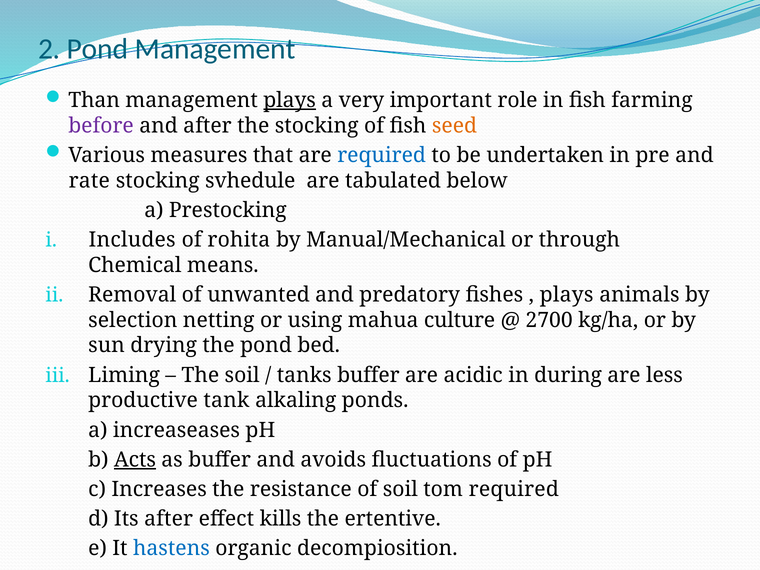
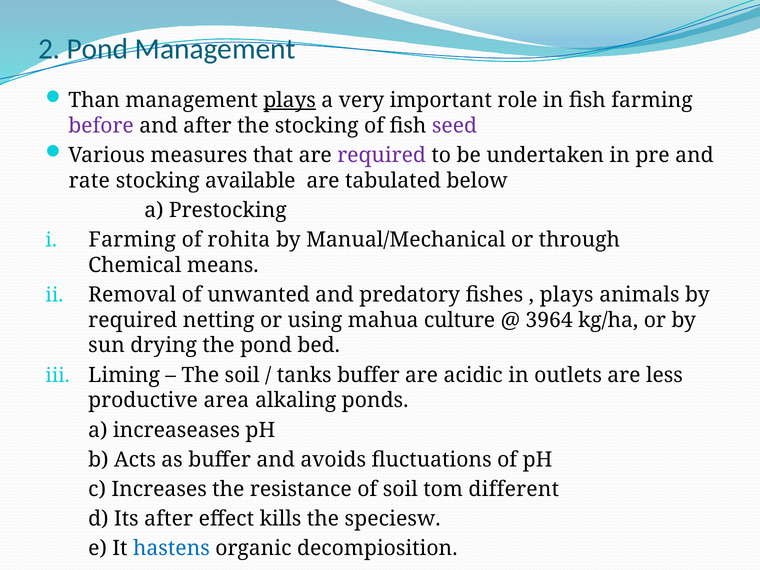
seed colour: orange -> purple (455, 126)
required colour: blue -> purple (382, 155)
svhedule: svhedule -> available (250, 181)
Includes: Includes -> Farming (132, 240)
selection: selection -> required (133, 320)
2700: 2700 -> 3964 (549, 320)
during: during -> outlets (568, 375)
tank: tank -> area (226, 400)
Acts underline: present -> none (135, 460)
tom required: required -> different (514, 489)
ertentive: ertentive -> speciesw (393, 519)
